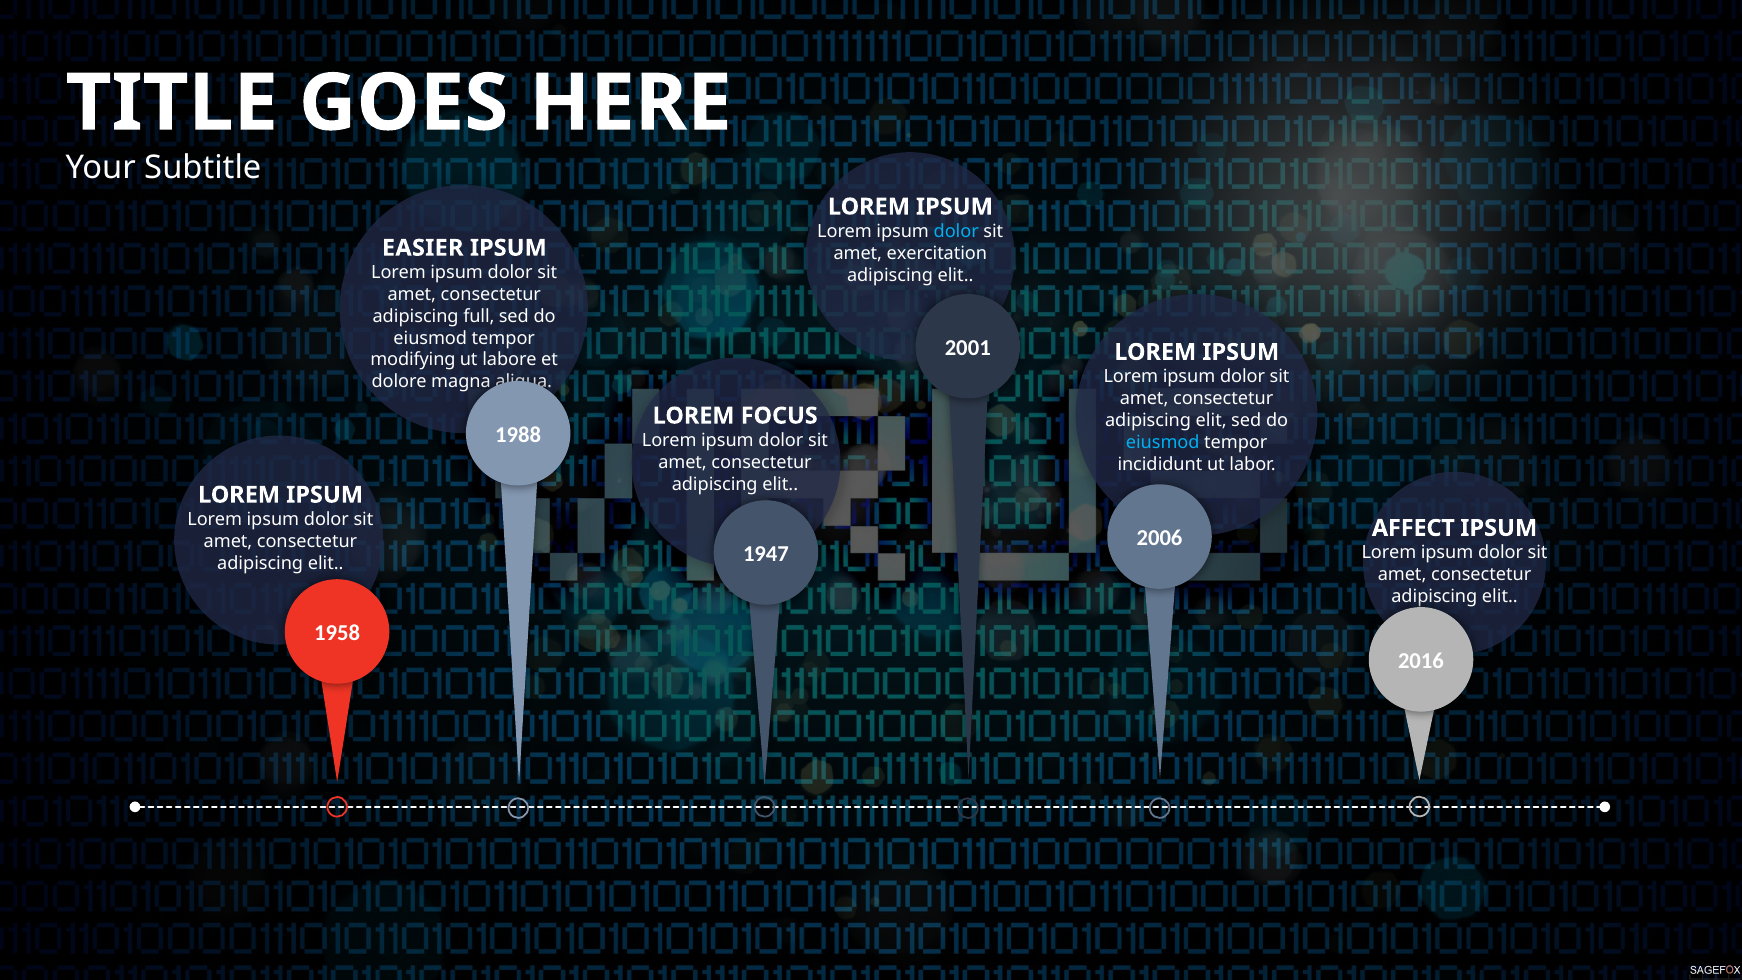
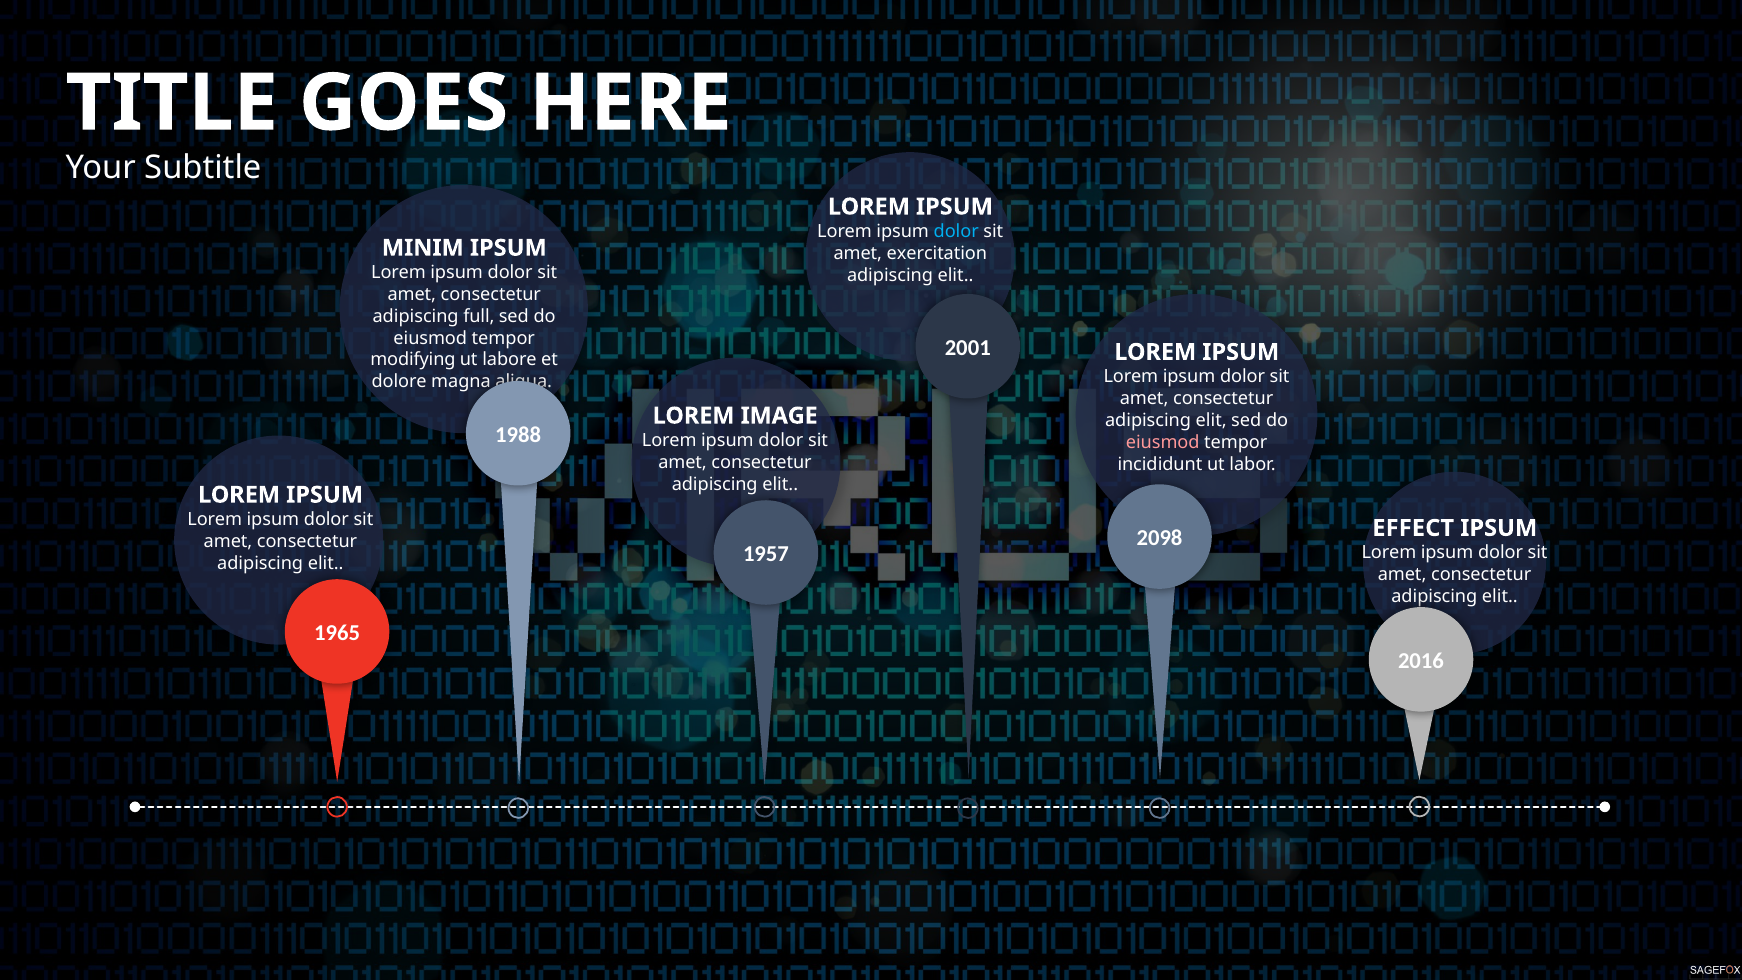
EASIER: EASIER -> MINIM (423, 248)
FOCUS: FOCUS -> IMAGE (779, 416)
eiusmod colour: light blue -> pink (1163, 442)
AFFECT: AFFECT -> EFFECT (1413, 528)
2006: 2006 -> 2098 (1160, 538)
1947: 1947 -> 1957 (766, 554)
1958: 1958 -> 1965 (337, 633)
